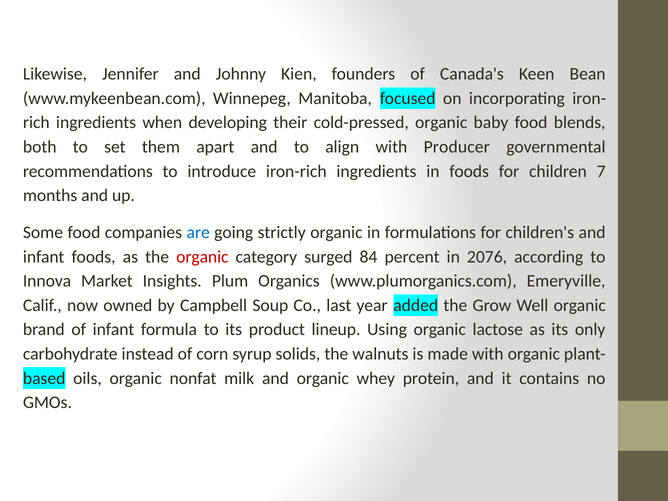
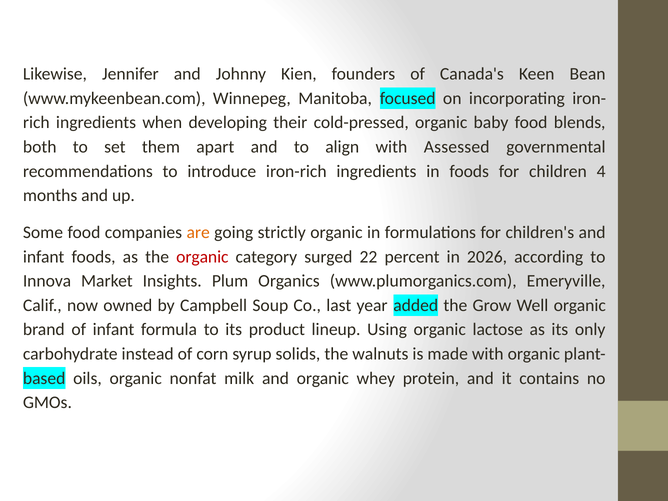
Producer: Producer -> Assessed (457, 147)
7: 7 -> 4 (601, 171)
are colour: blue -> orange (198, 233)
84: 84 -> 22 (368, 257)
2076: 2076 -> 2026 (487, 257)
